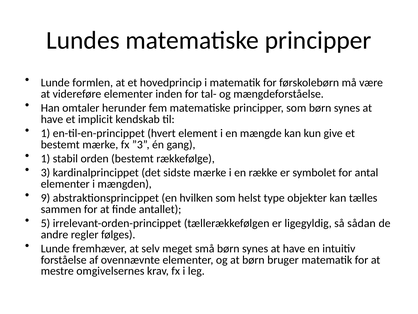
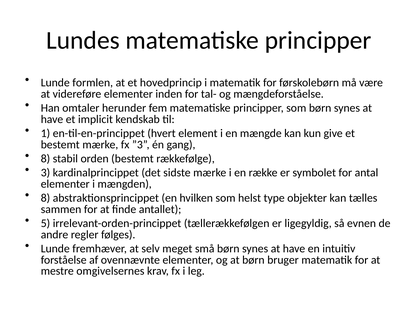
1: 1 -> 8 (45, 158)
9: 9 -> 8 (45, 198)
sådan: sådan -> evnen (362, 223)
